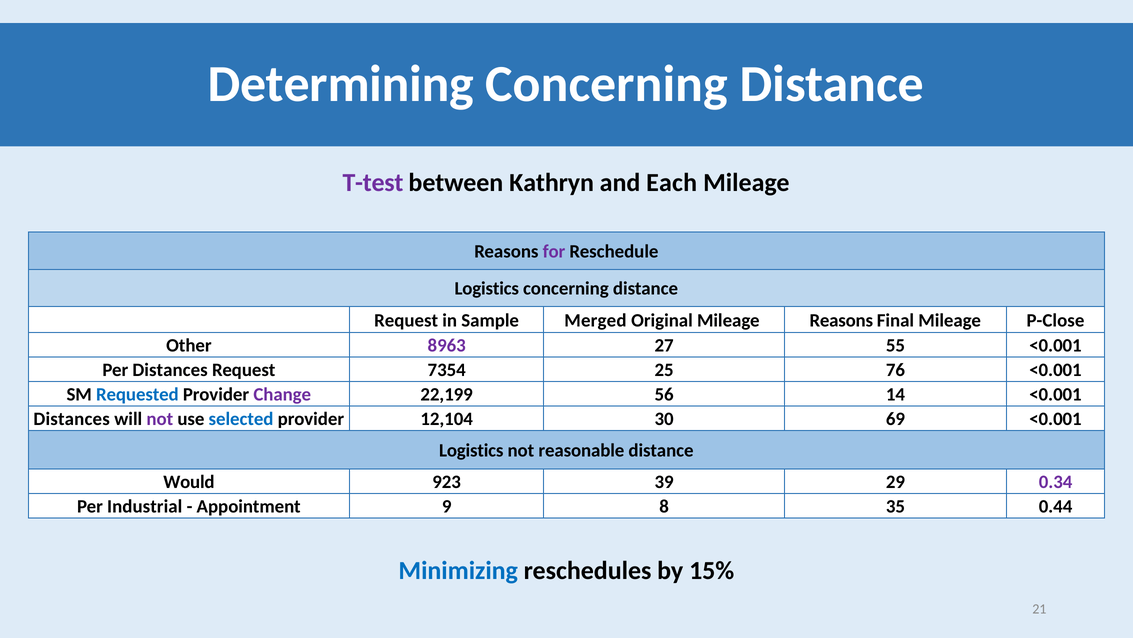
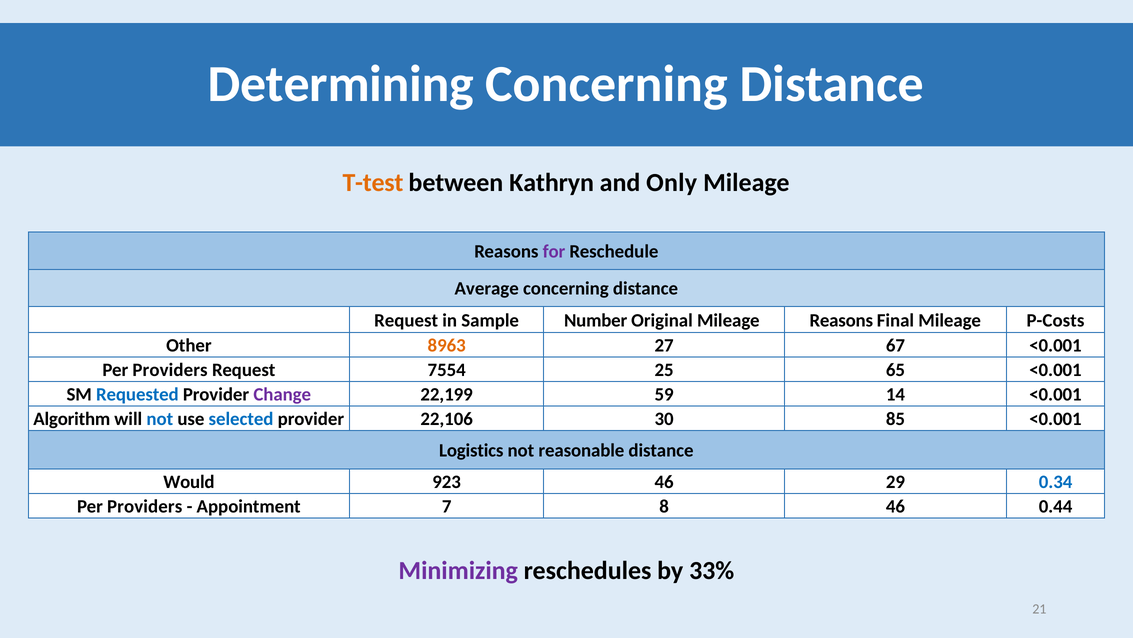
T-test colour: purple -> orange (373, 182)
Each: Each -> Only (672, 182)
Logistics: Logistics -> Average (487, 288)
Merged: Merged -> Number (596, 320)
P-Close: P-Close -> P-Costs (1055, 320)
8963 colour: purple -> orange (447, 345)
55: 55 -> 67 (896, 345)
Distances: Distances -> Providers (170, 369)
7354: 7354 -> 7554 (447, 369)
76: 76 -> 65 (896, 369)
56: 56 -> 59 (664, 394)
Distances: Distances -> Algorithm (72, 418)
not colour: purple -> blue (160, 418)
12,104: 12,104 -> 22,106 (447, 418)
69: 69 -> 85 (896, 418)
923 39: 39 -> 46 (664, 482)
0.34 colour: purple -> blue (1056, 482)
Industrial: Industrial -> Providers (145, 506)
9: 9 -> 7 (447, 506)
8 35: 35 -> 46 (896, 506)
Minimizing colour: blue -> purple (458, 570)
15%: 15% -> 33% (712, 570)
